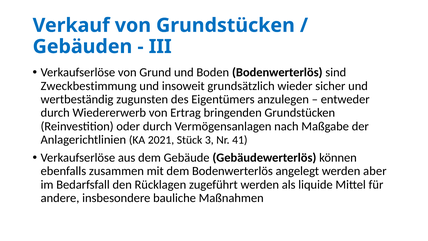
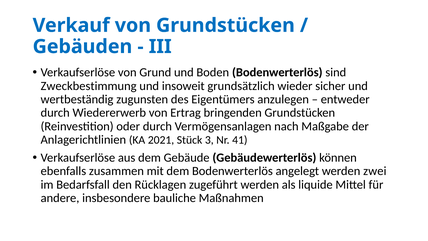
aber: aber -> zwei (375, 171)
